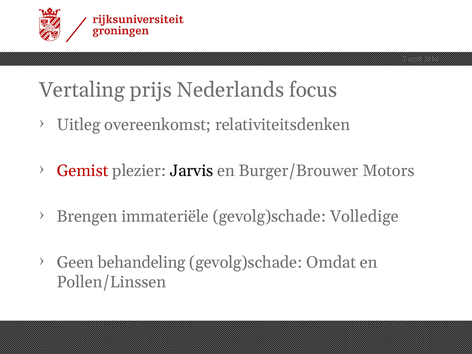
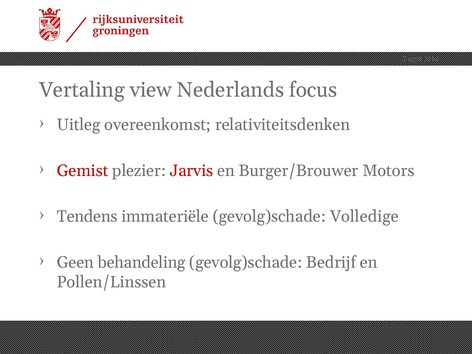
prijs: prijs -> view (151, 90)
Jarvis colour: black -> red (192, 171)
Brengen: Brengen -> Tendens (87, 217)
Omdat: Omdat -> Bedrijf (331, 262)
